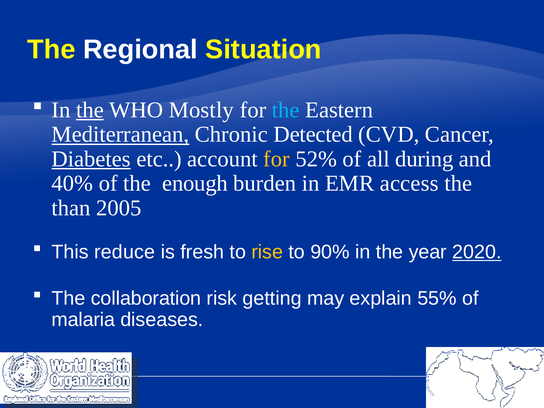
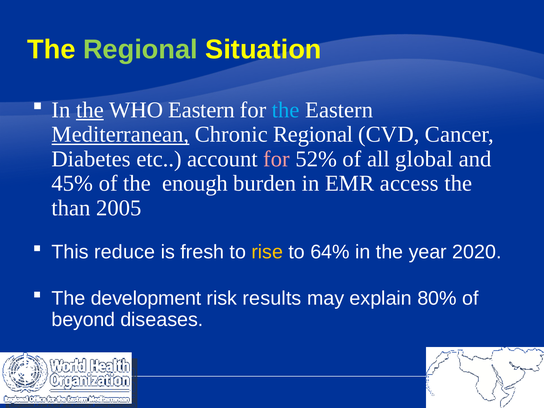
Regional colour: white -> light green (140, 49)
WHO Mostly: Mostly -> Eastern (202, 110)
Chronic Detected: Detected -> Regional (313, 134)
Diabetes underline: present -> none (91, 159)
for colour: yellow -> pink (277, 159)
during: during -> global (424, 159)
40%: 40% -> 45% (72, 183)
90%: 90% -> 64% (330, 252)
2020 underline: present -> none (477, 252)
collaboration: collaboration -> development (146, 298)
getting: getting -> results (272, 298)
55%: 55% -> 80% (437, 298)
malaria: malaria -> beyond (83, 320)
